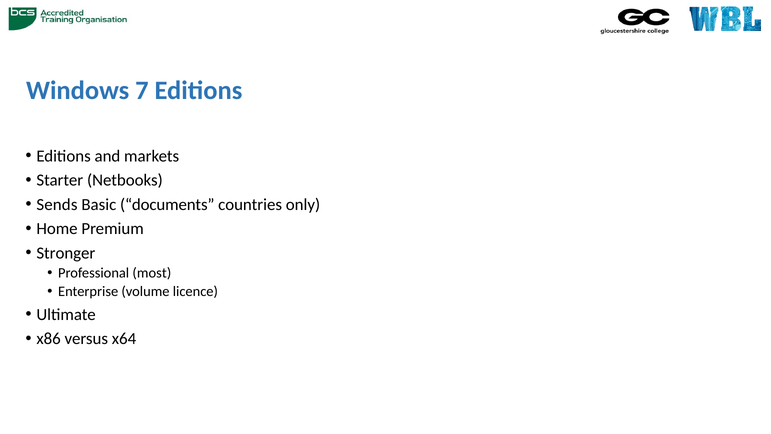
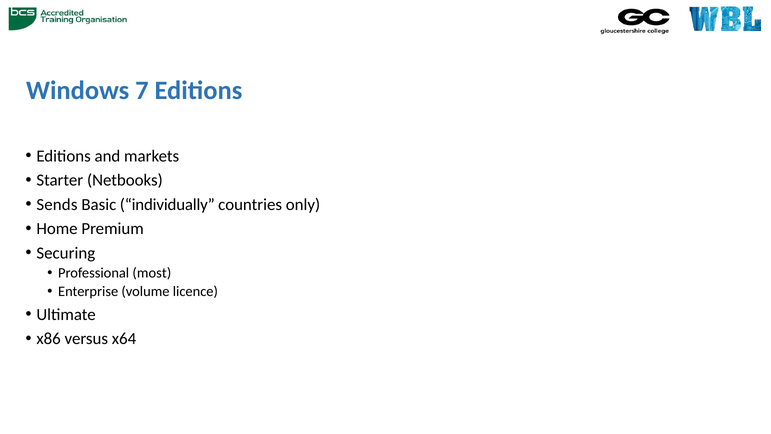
documents: documents -> individually (167, 204)
Stronger: Stronger -> Securing (66, 253)
